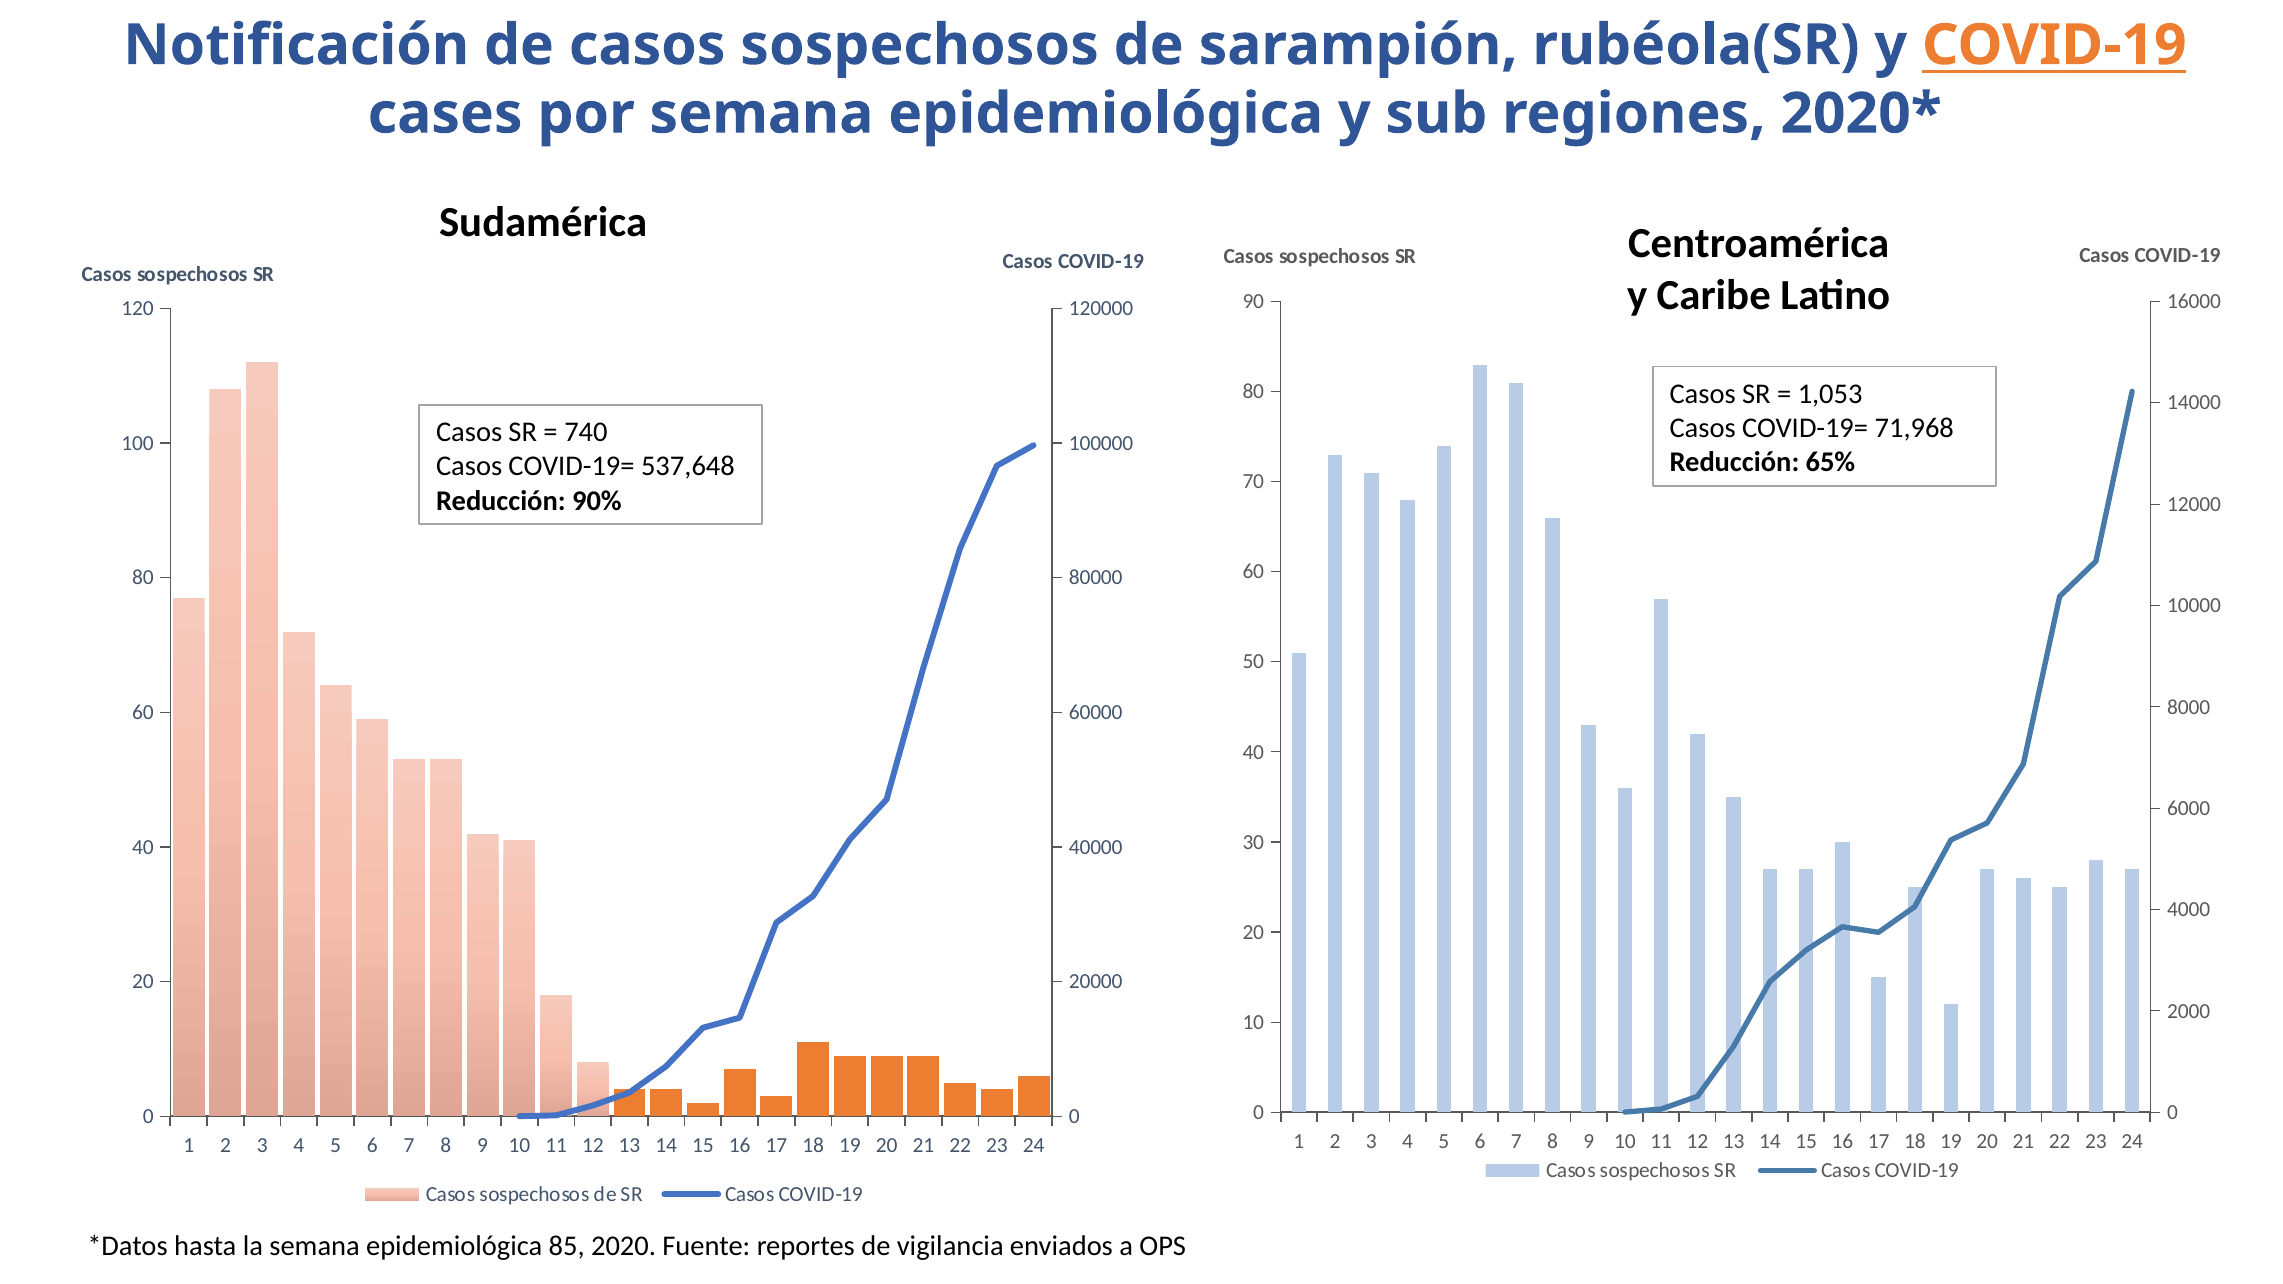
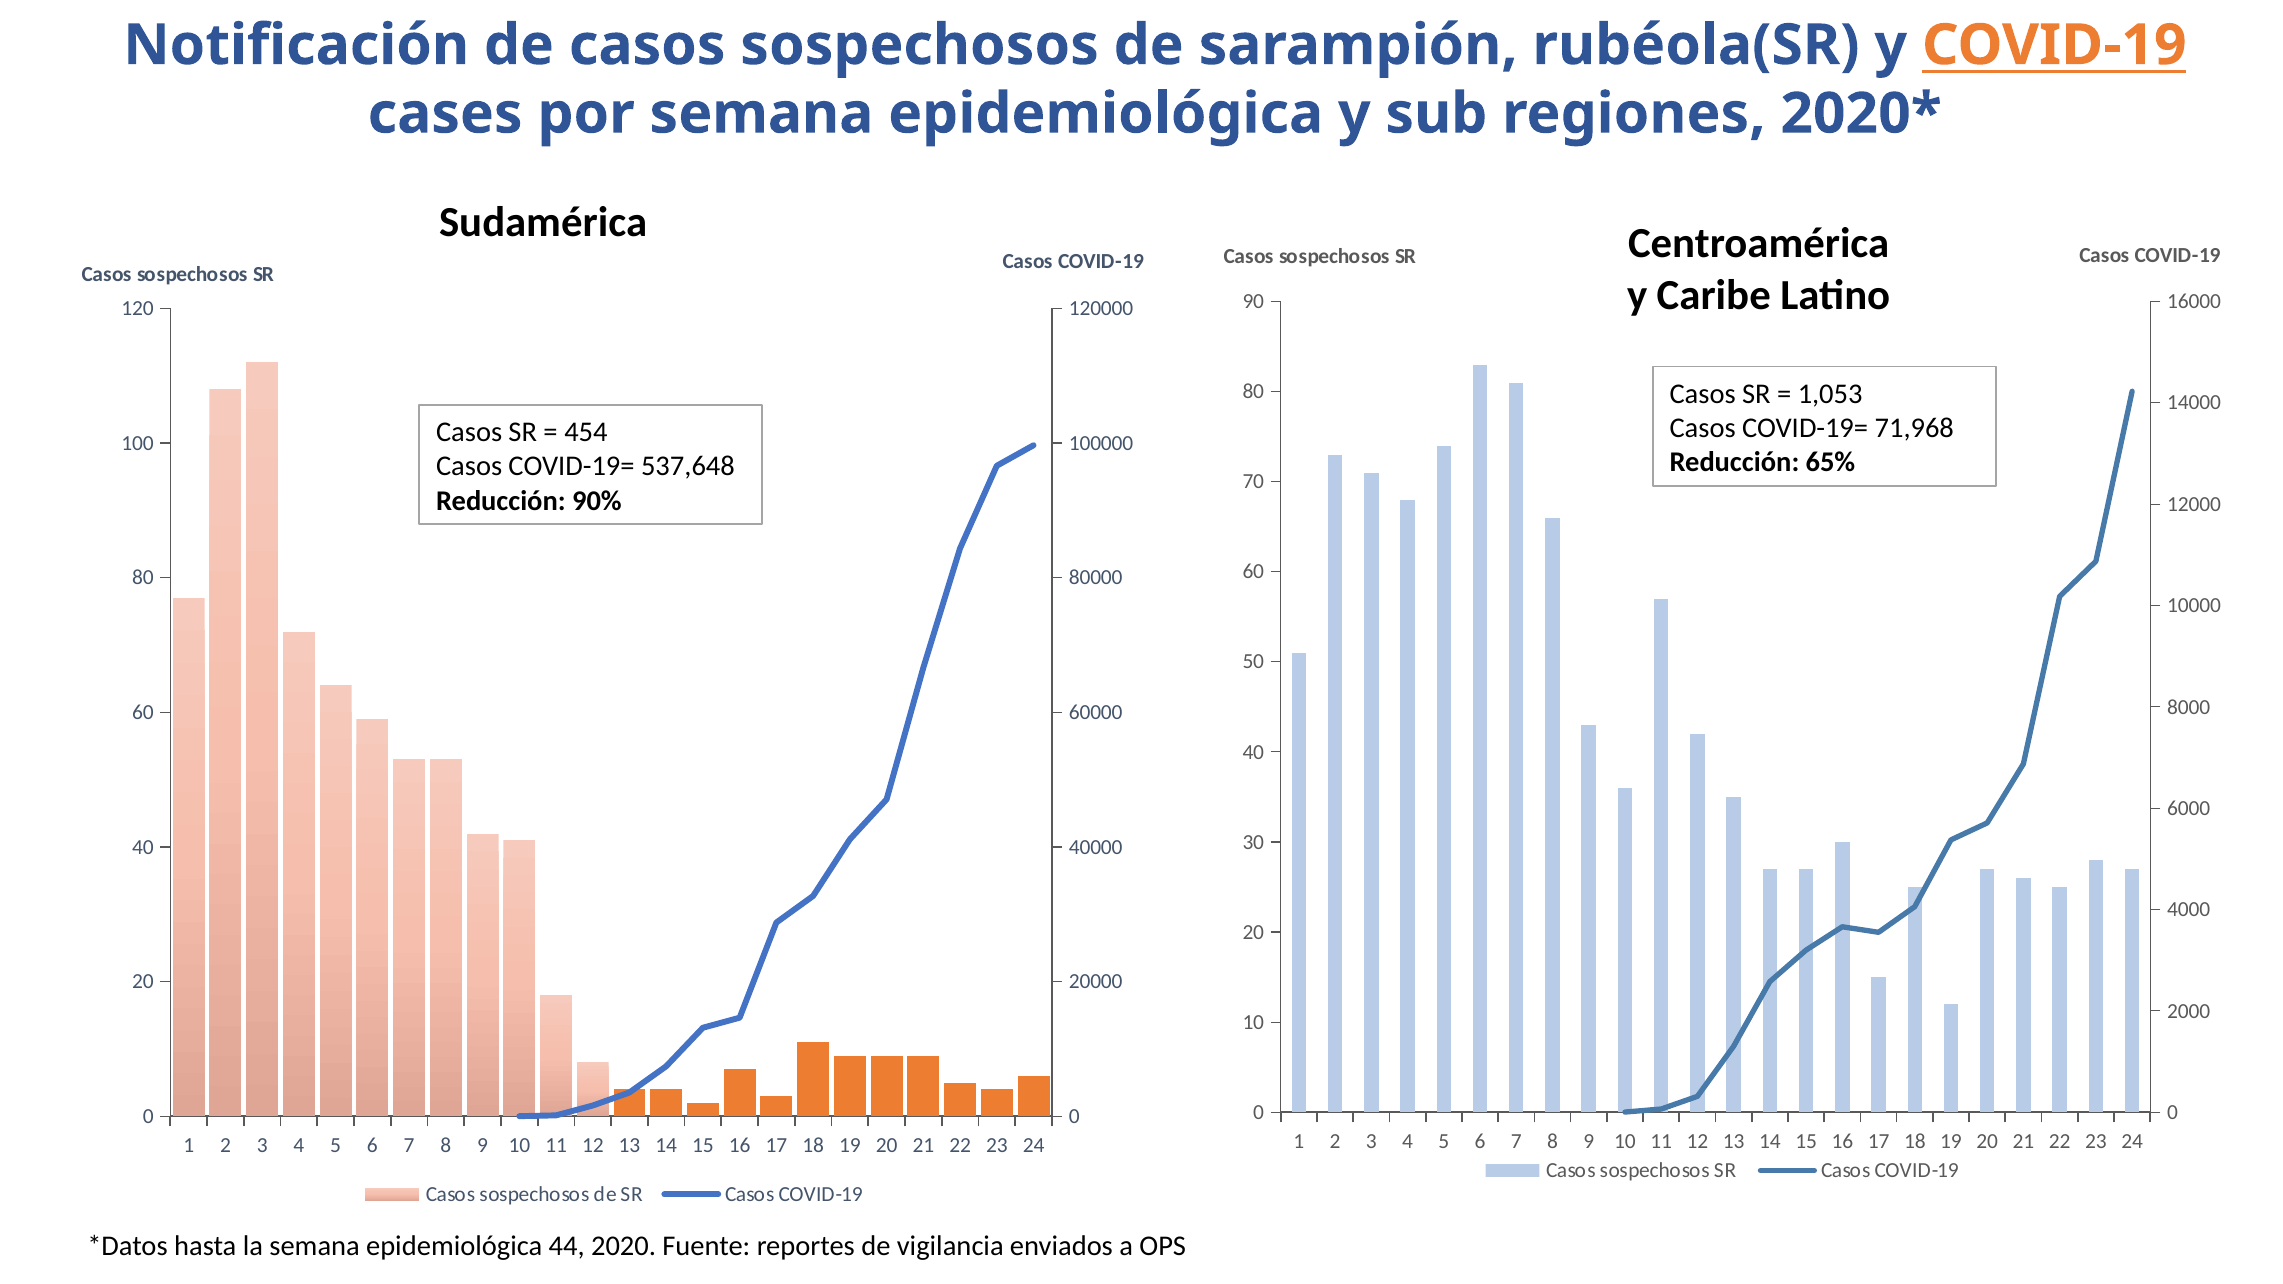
740: 740 -> 454 (586, 432)
85: 85 -> 44 (567, 1247)
